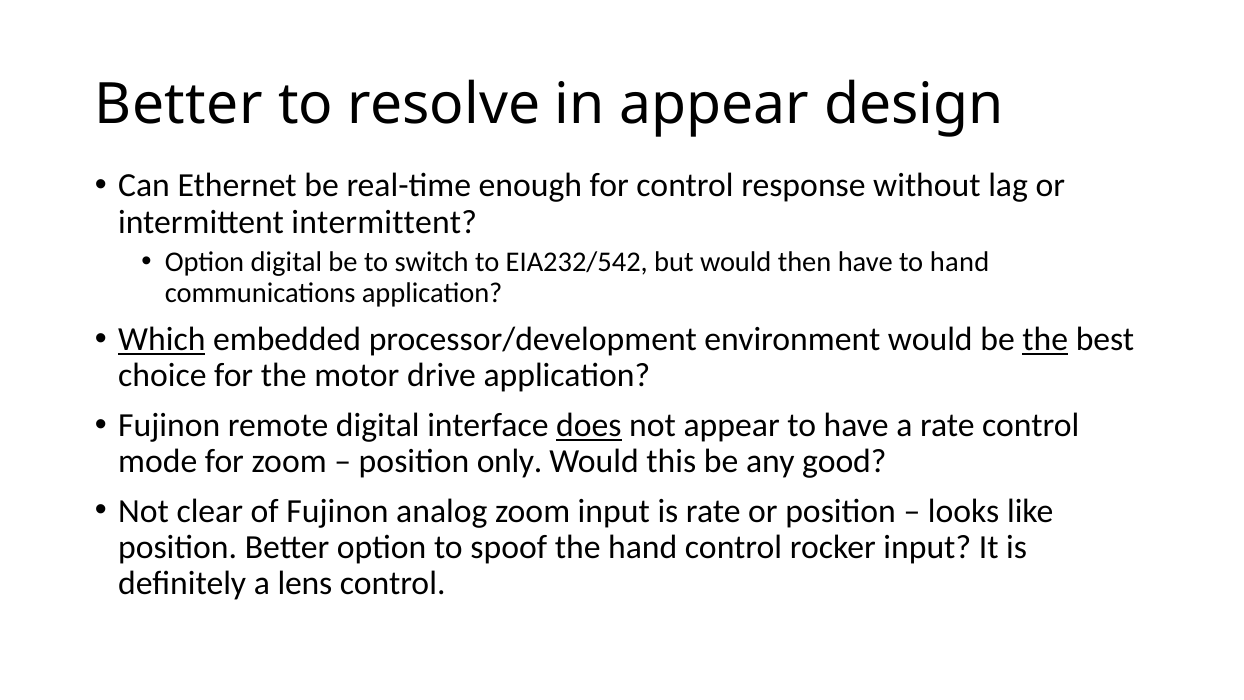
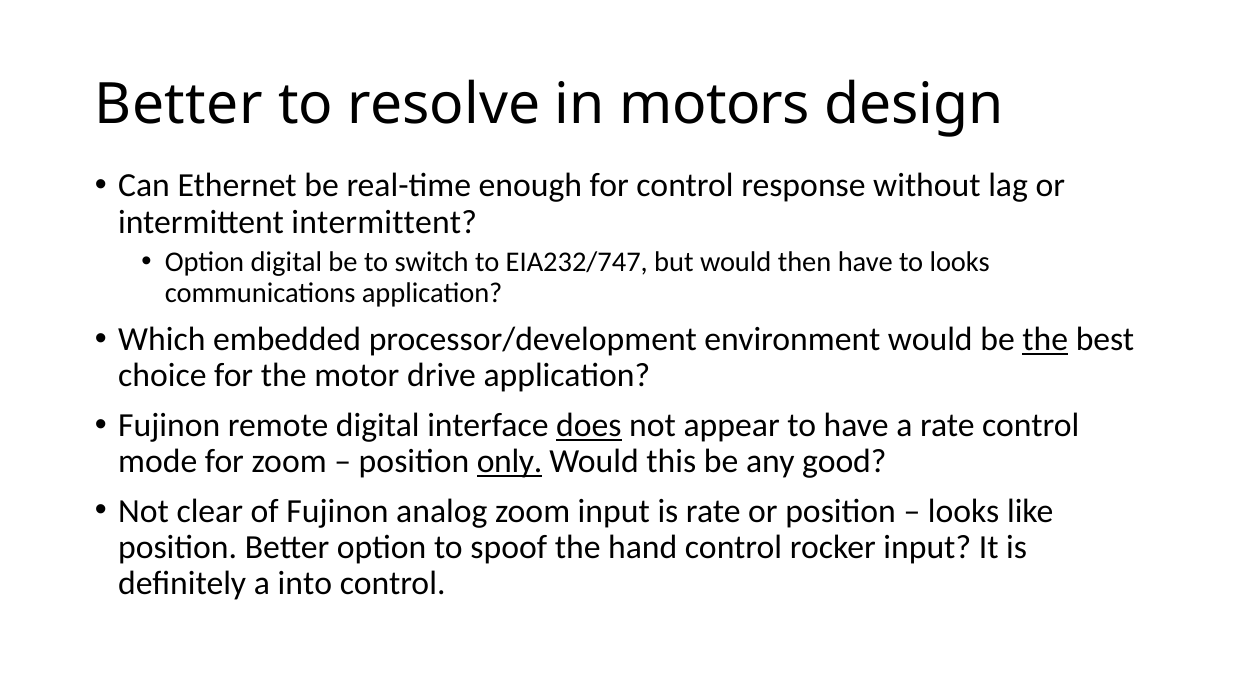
in appear: appear -> motors (715, 104)
EIA232/542: EIA232/542 -> EIA232/747 (577, 262)
to hand: hand -> looks (960, 262)
Which underline: present -> none (162, 339)
only underline: none -> present (510, 461)
lens: lens -> into (305, 583)
